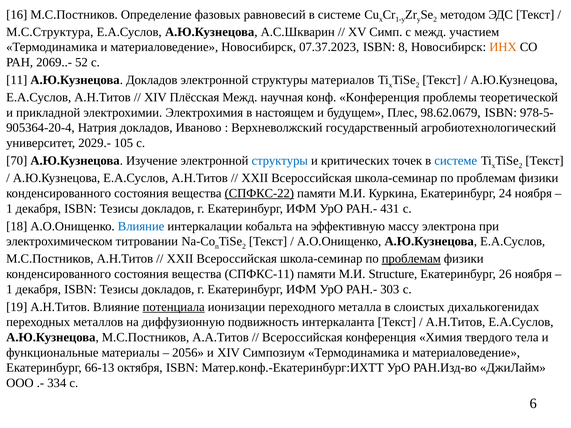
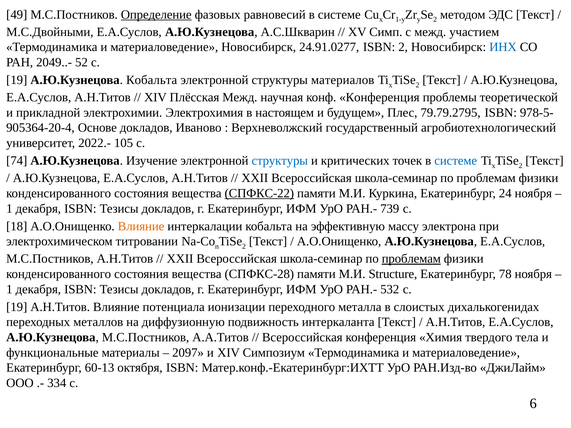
16: 16 -> 49 (17, 15)
Определение underline: none -> present (156, 15)
М.С.Структура: М.С.Структура -> М.С.Двойными (50, 32)
07.37.2023: 07.37.2023 -> 24.91.0277 (329, 47)
ISBN 8: 8 -> 2 (403, 47)
ИНХ colour: orange -> blue (503, 47)
2069..-: 2069..- -> 2049..- (54, 62)
11: 11 -> 19 (17, 80)
А.Ю.Кузнецова Докладов: Докладов -> Кобальта (152, 80)
98.62.0679: 98.62.0679 -> 79.79.2795 (451, 113)
Натрия: Натрия -> Основе (97, 128)
2029.-: 2029.- -> 2022.- (95, 143)
70: 70 -> 74 (17, 161)
431: 431 -> 739 (390, 209)
Влияние colour: blue -> orange (141, 226)
СПФКС-11: СПФКС-11 -> СПФКС-28 (259, 274)
26: 26 -> 78 (505, 274)
303: 303 -> 532 (390, 289)
потенциала underline: present -> none (174, 307)
2056: 2056 -> 2097 (188, 353)
66-13: 66-13 -> 60-13 (100, 368)
